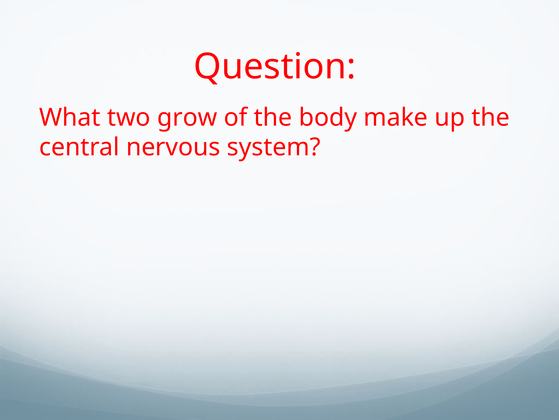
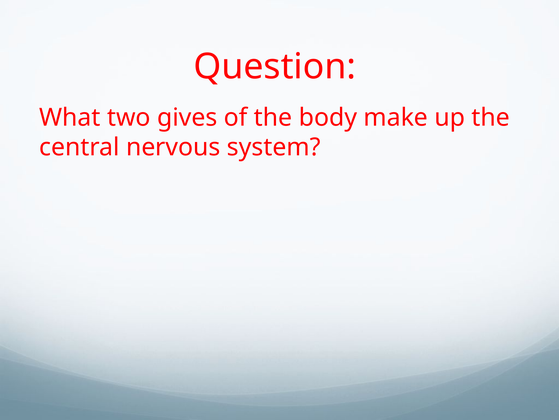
grow: grow -> gives (187, 117)
